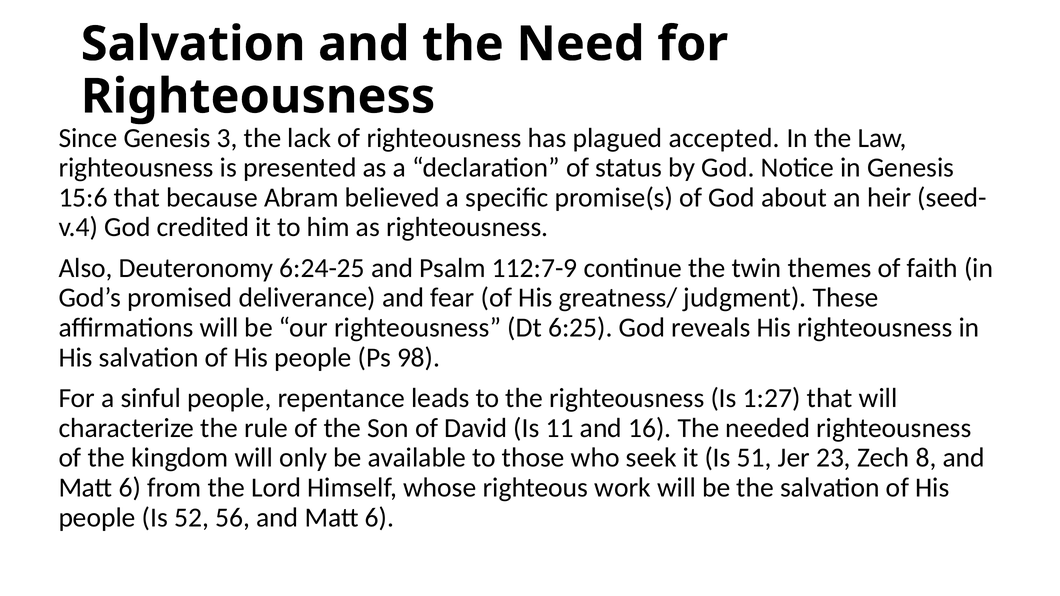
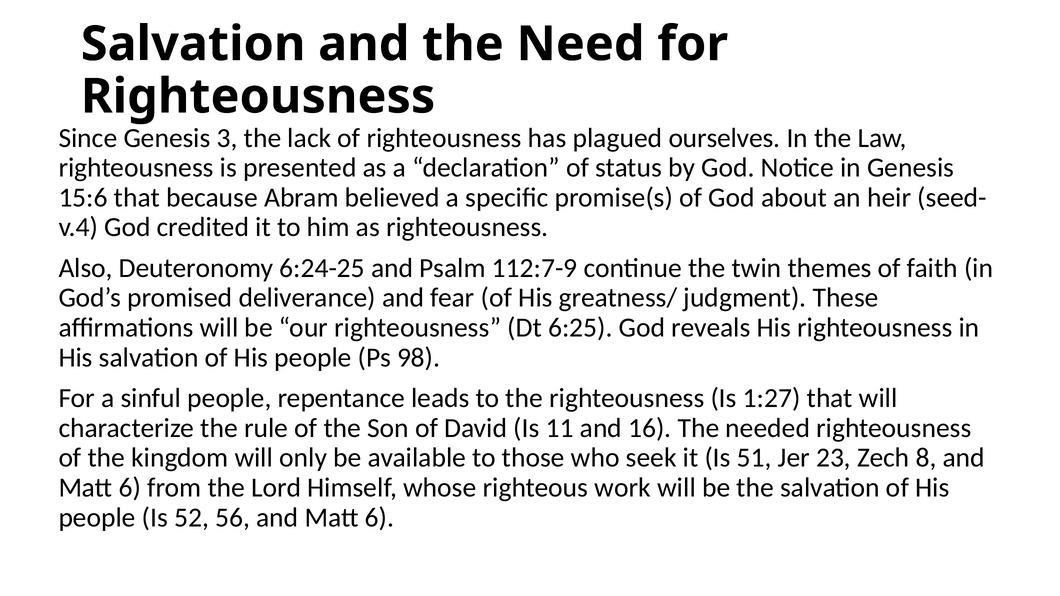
accepted: accepted -> ourselves (724, 138)
